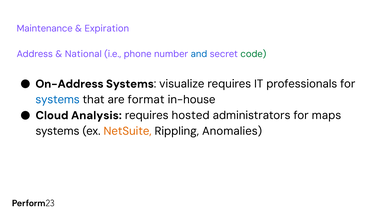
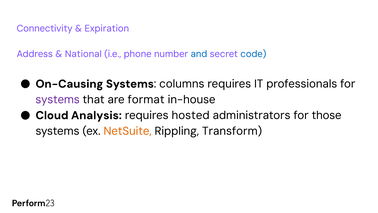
Maintenance: Maintenance -> Connectivity (45, 29)
code colour: green -> blue (253, 54)
On-Address: On-Address -> On-Causing (69, 84)
visualize: visualize -> columns (182, 84)
systems colour: blue -> purple (58, 99)
maps: maps -> those (327, 115)
Anomalies: Anomalies -> Transform (232, 131)
